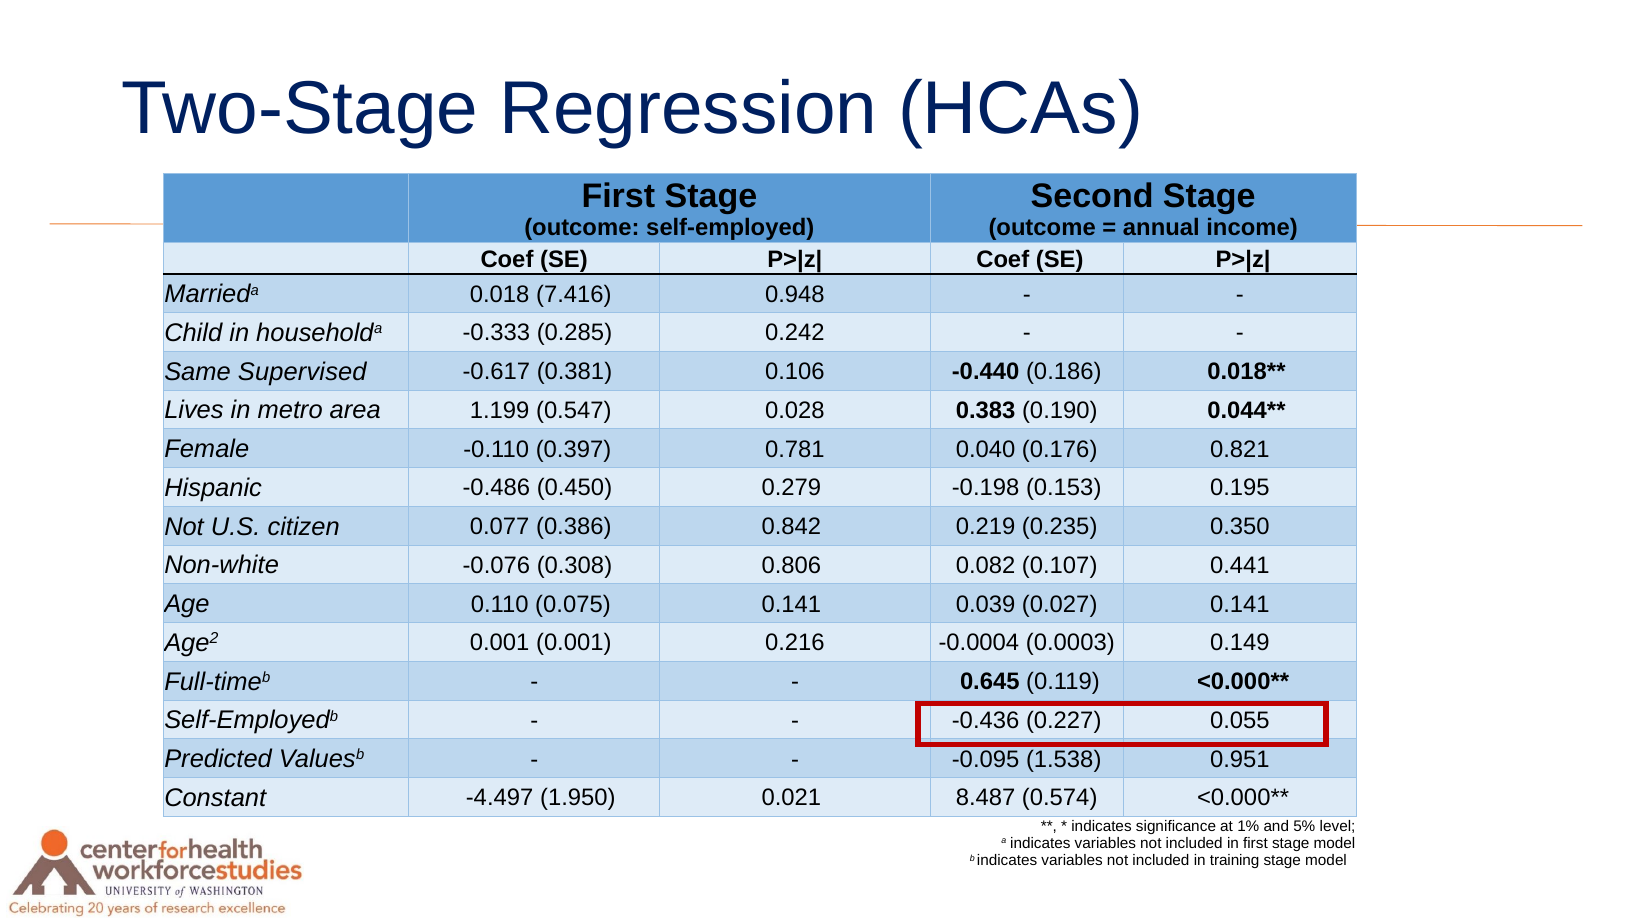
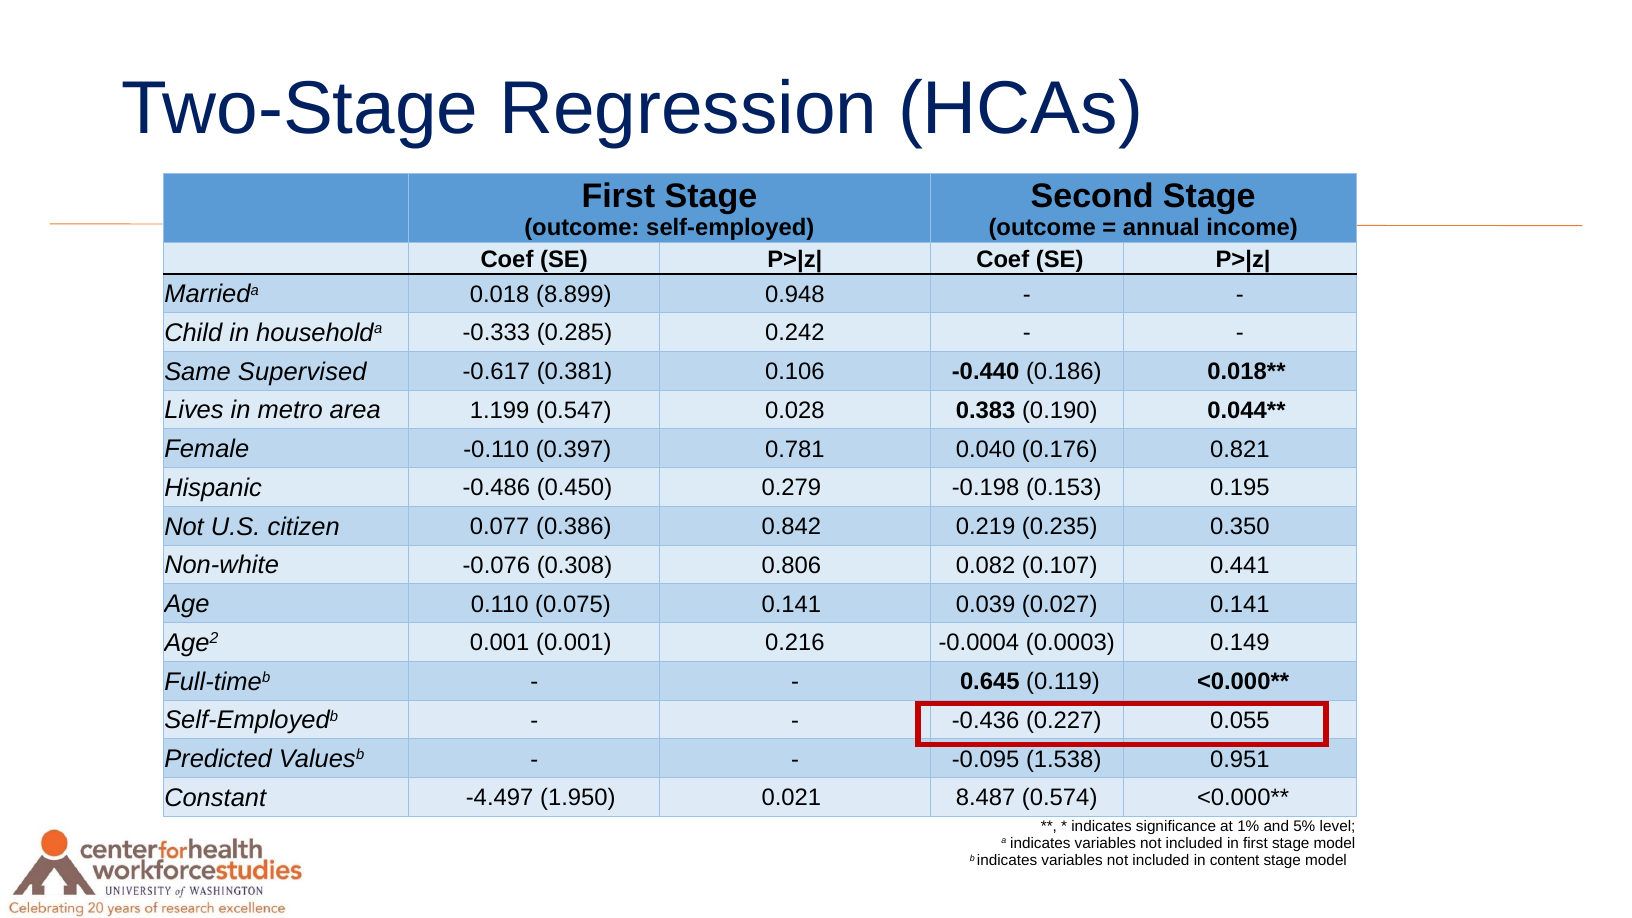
7.416: 7.416 -> 8.899 (574, 294)
training: training -> content (1235, 861)
